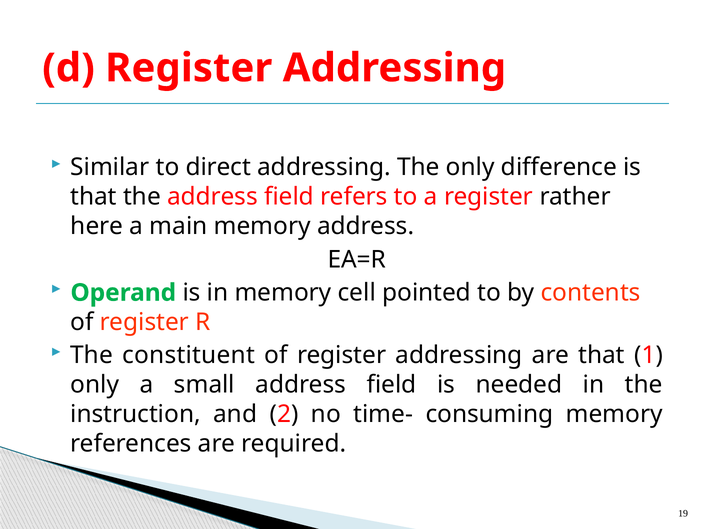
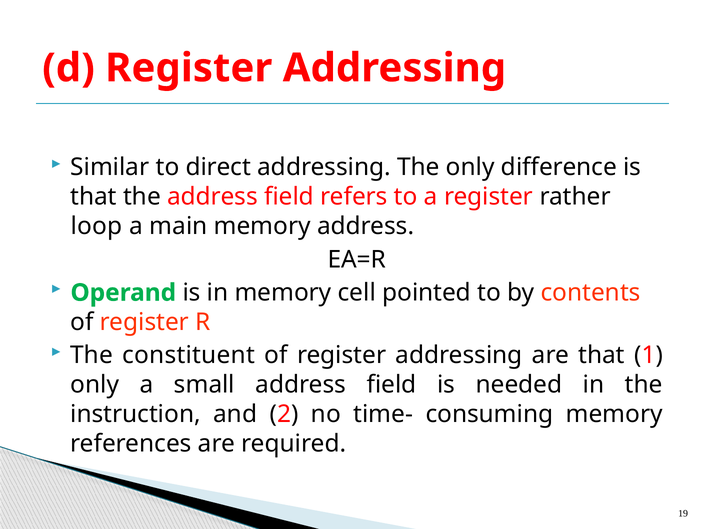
here: here -> loop (97, 226)
